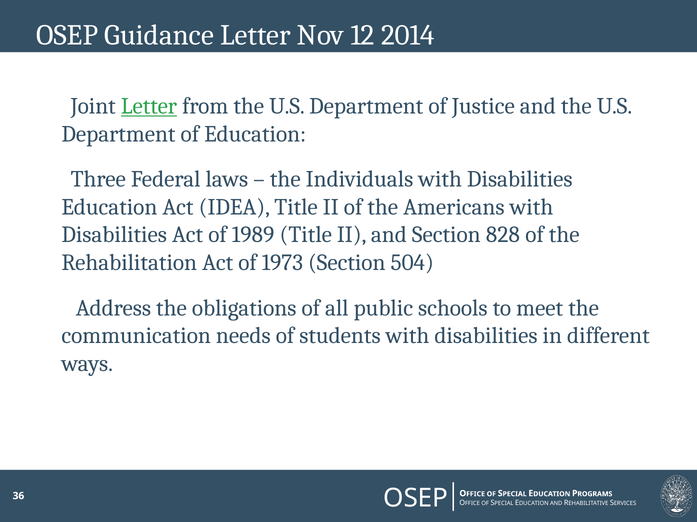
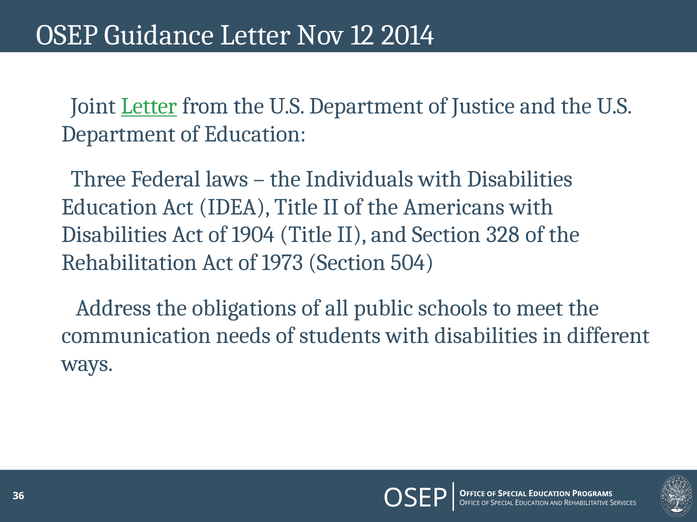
1989: 1989 -> 1904 (253, 235)
828: 828 -> 328 (503, 235)
